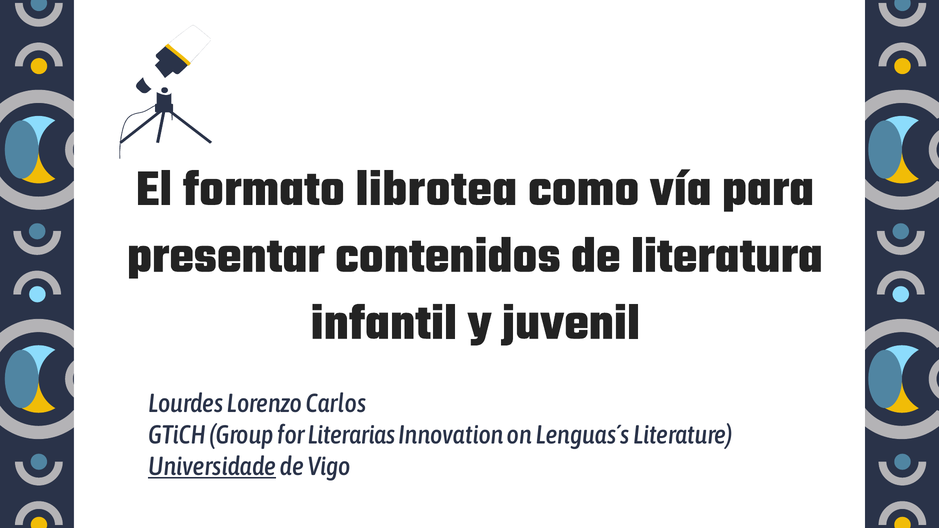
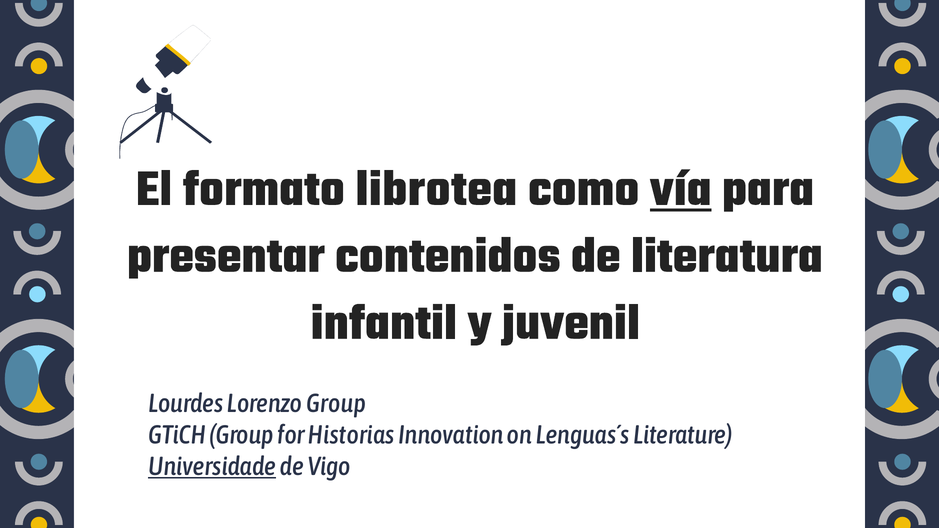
vía underline: none -> present (681, 188)
Lorenzo Carlos: Carlos -> Group (336, 404)
Literarias: Literarias -> Historias (351, 435)
